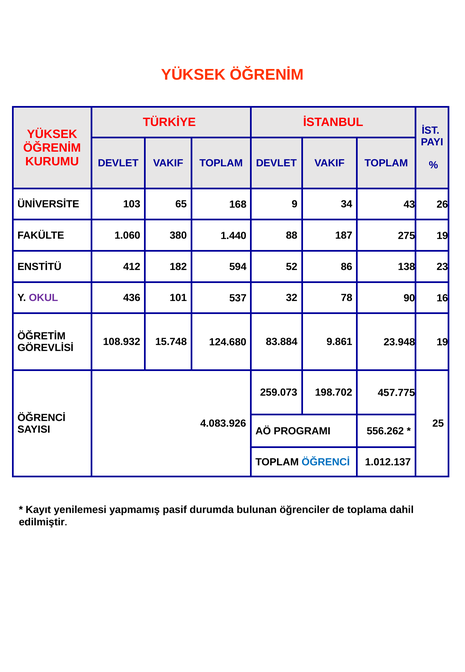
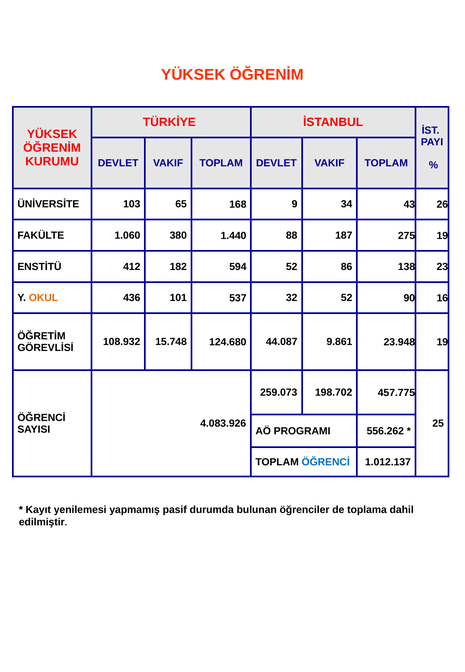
OKUL colour: purple -> orange (43, 298)
32 78: 78 -> 52 (347, 298)
83.884: 83.884 -> 44.087 (282, 342)
